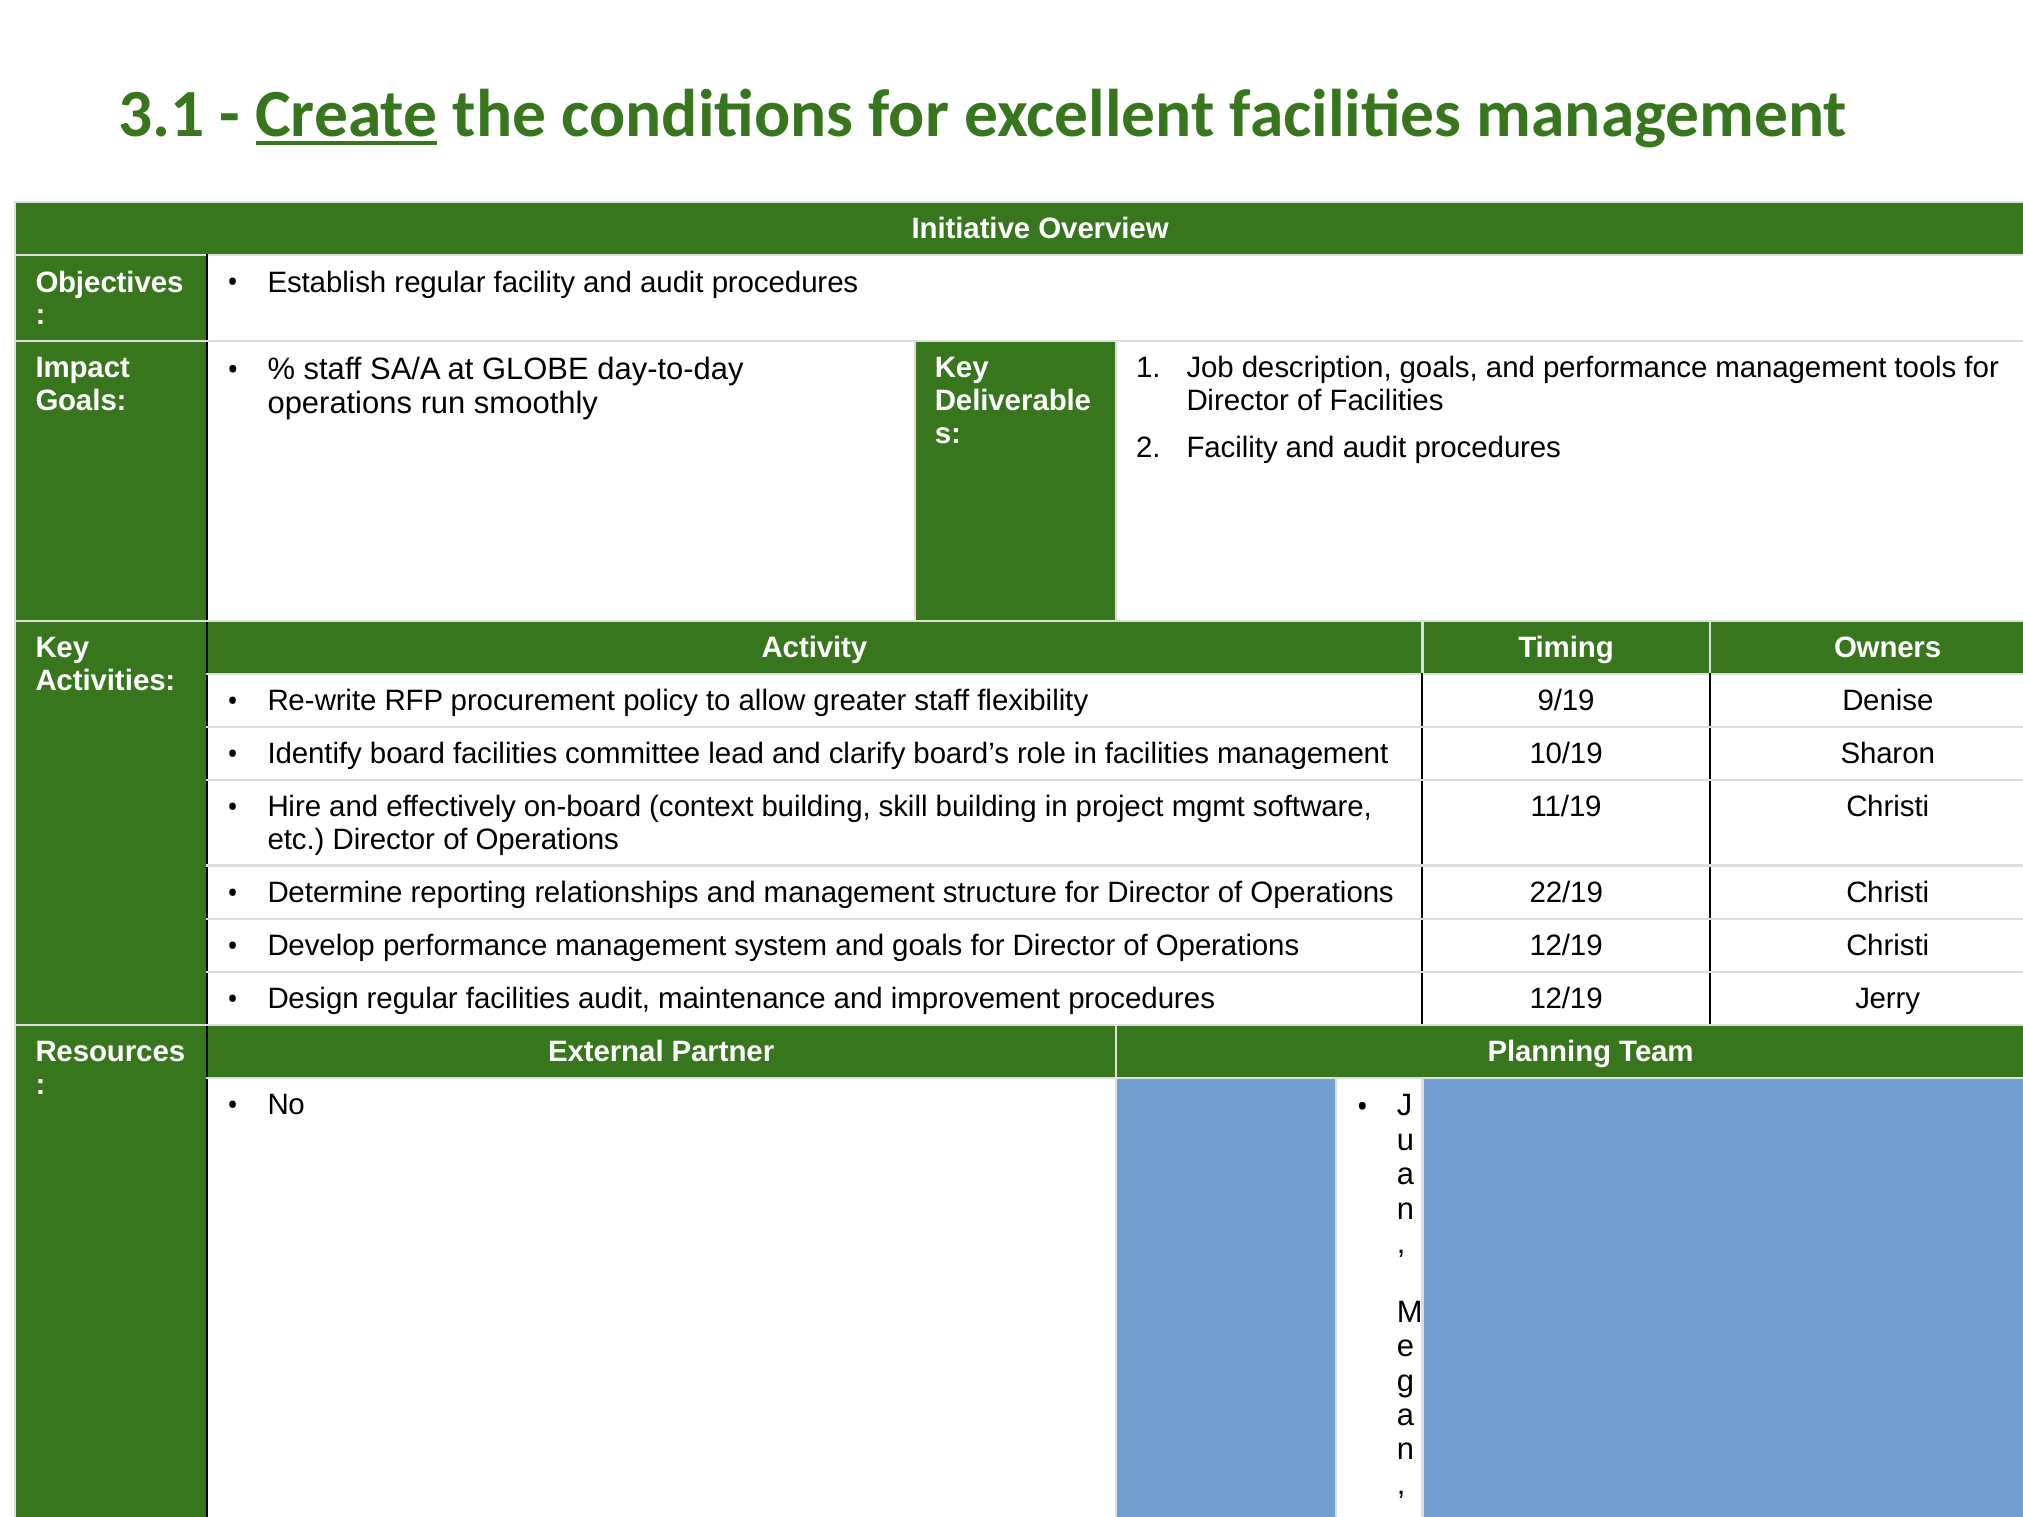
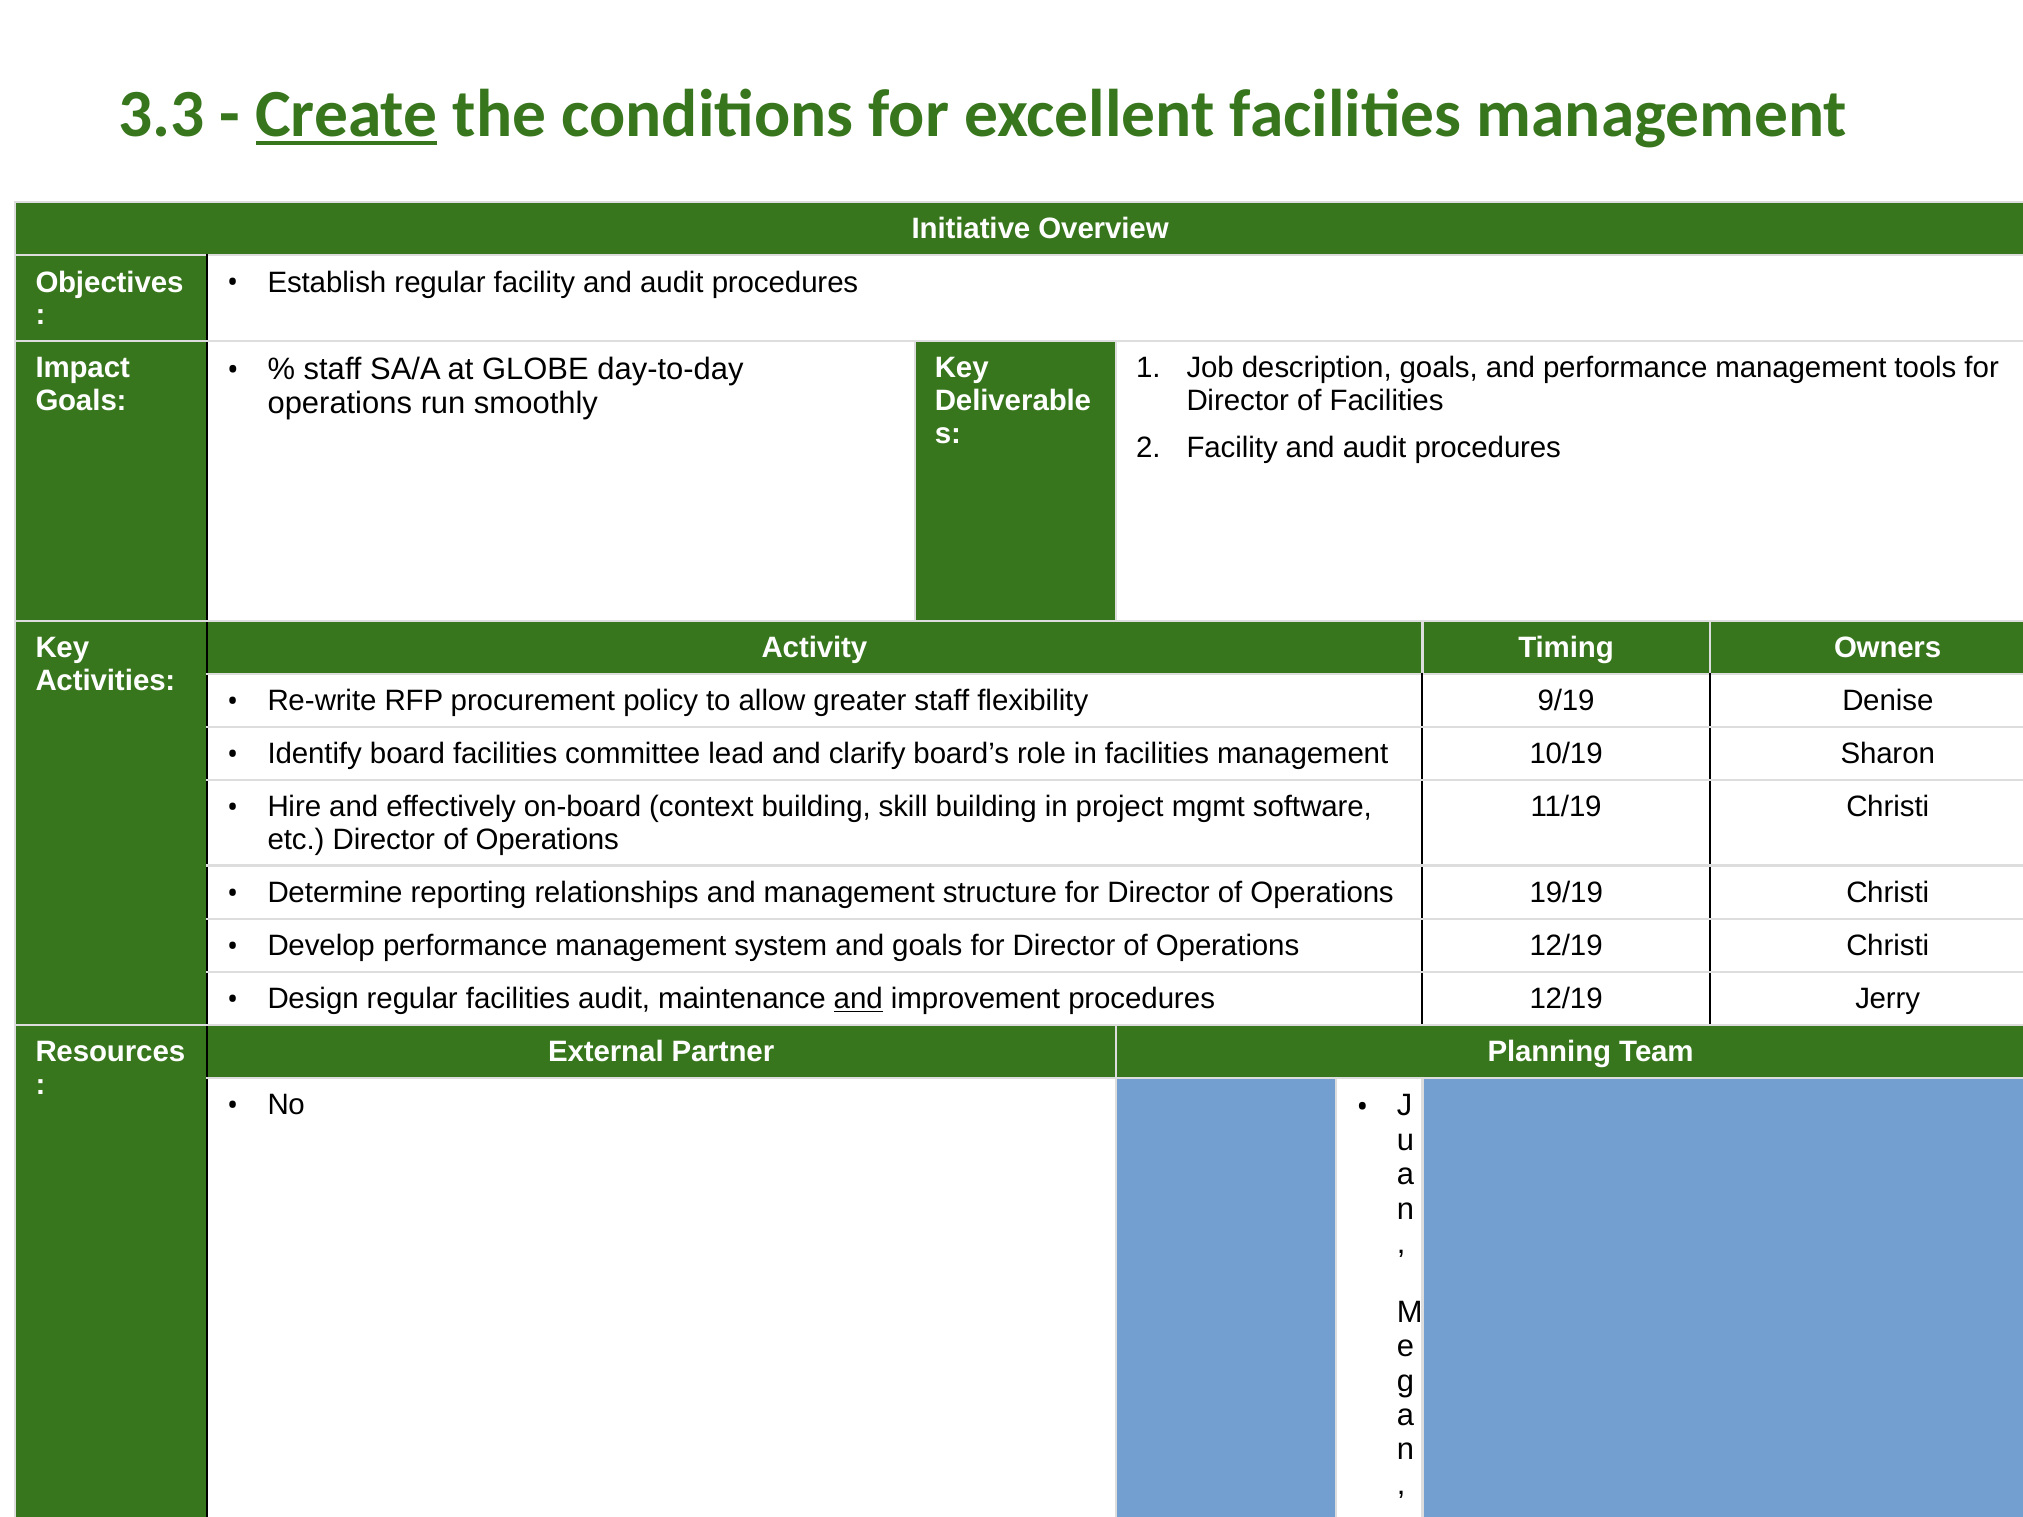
3.1: 3.1 -> 3.3 (161, 114)
22/19: 22/19 -> 19/19 (1566, 893)
and underline: none -> present (858, 999)
